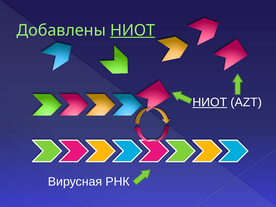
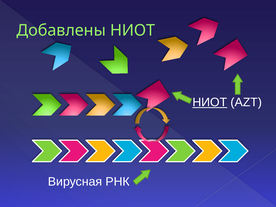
НИОТ underline: present -> none (133, 30)
